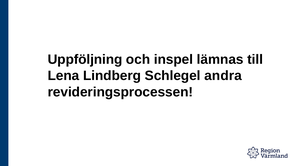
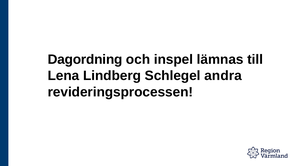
Uppföljning: Uppföljning -> Dagordning (85, 60)
